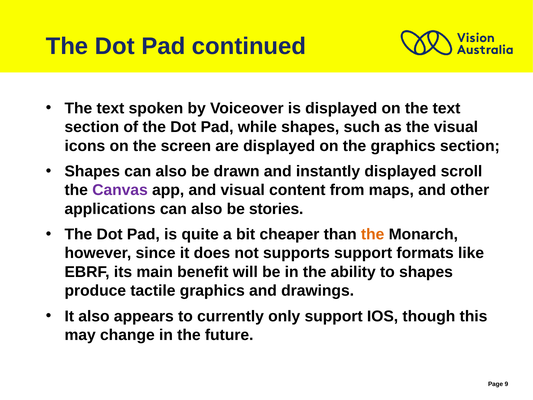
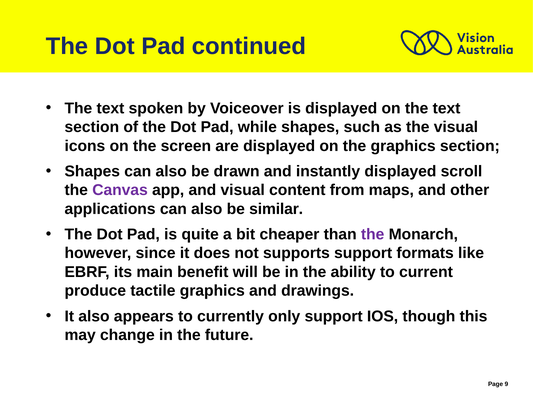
stories: stories -> similar (276, 209)
the colour: orange -> purple (373, 234)
to shapes: shapes -> current (426, 272)
